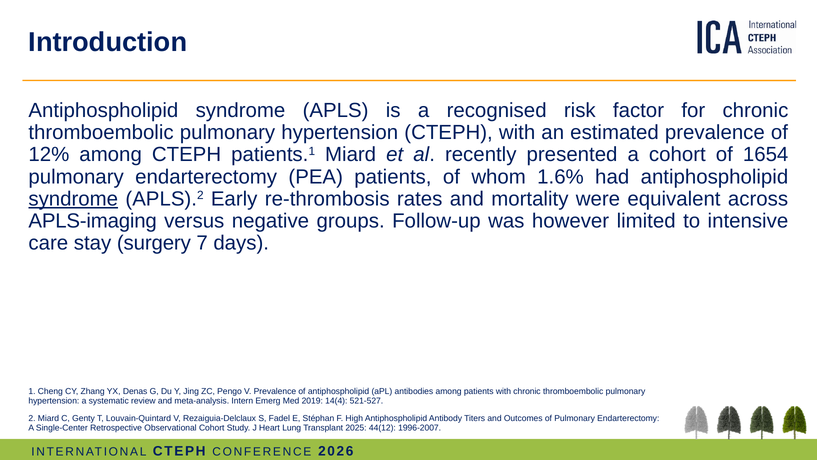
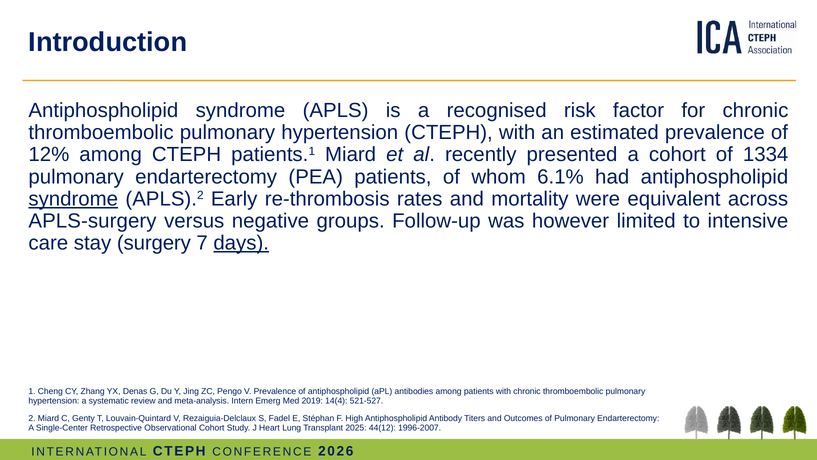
1654: 1654 -> 1334 (766, 155)
1.6%: 1.6% -> 6.1% (561, 177)
APLS-imaging: APLS-imaging -> APLS-surgery (93, 221)
days underline: none -> present (241, 243)
